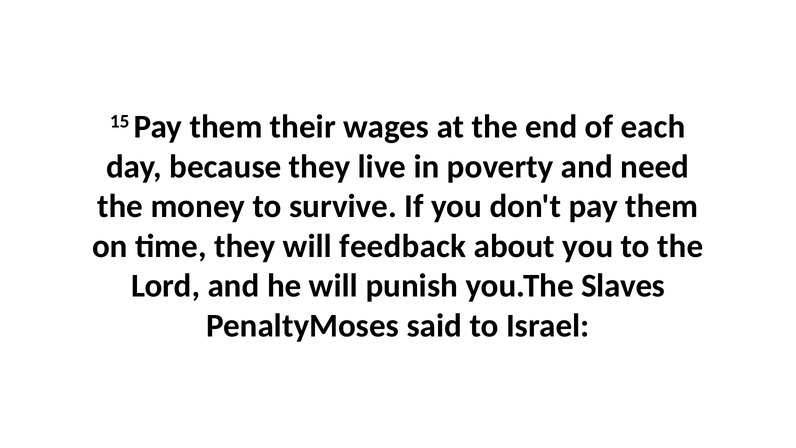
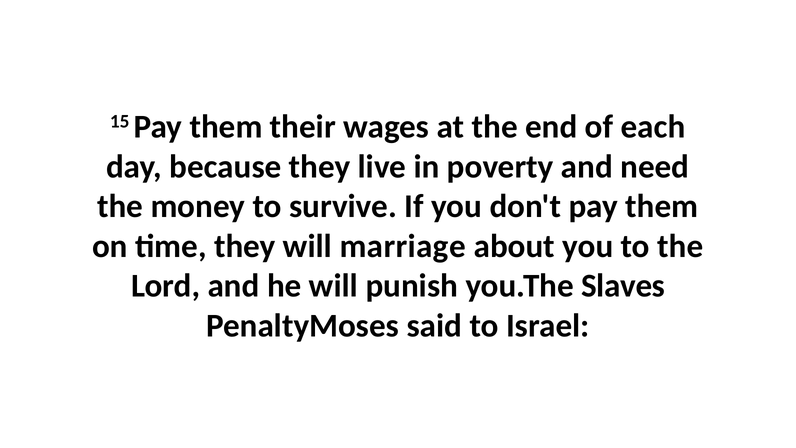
feedback: feedback -> marriage (403, 246)
